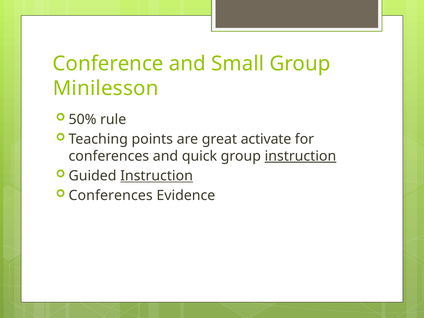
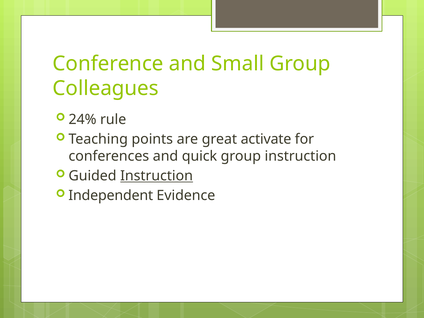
Minilesson: Minilesson -> Colleagues (106, 88)
50%: 50% -> 24% (82, 119)
instruction underline: present -> none (300, 156)
Conferences: Conferences -> Independent (111, 196)
